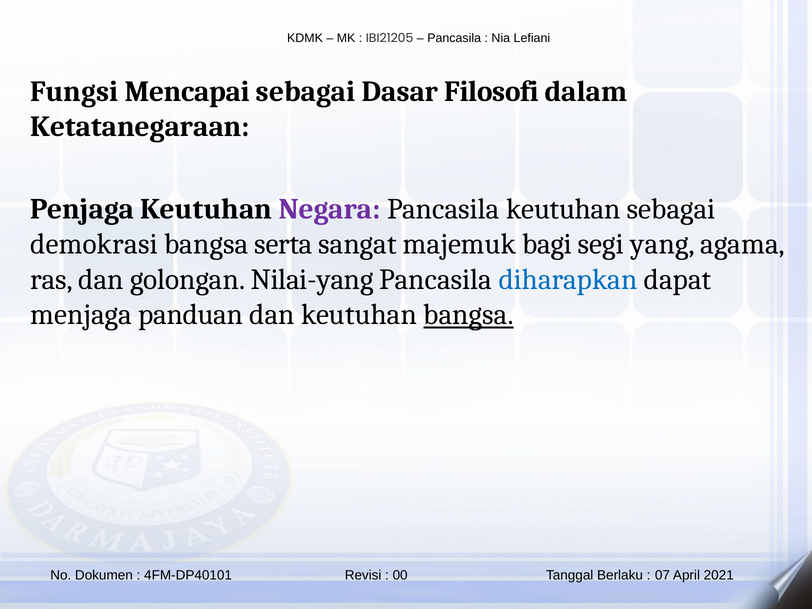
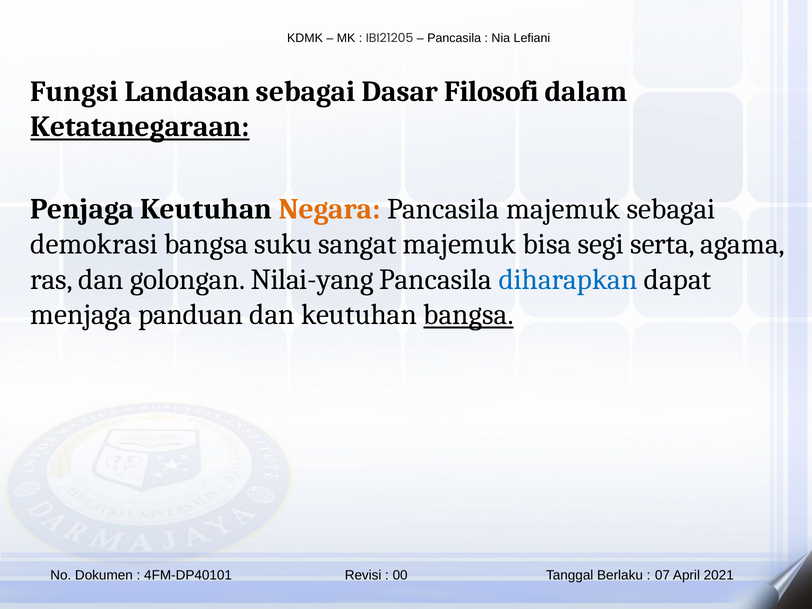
Mencapai: Mencapai -> Landasan (187, 92)
Ketatanegaraan underline: none -> present (140, 127)
Negara colour: purple -> orange (329, 209)
Pancasila keutuhan: keutuhan -> majemuk (563, 209)
serta: serta -> suku (283, 244)
bagi: bagi -> bisa (547, 244)
yang: yang -> serta (663, 244)
